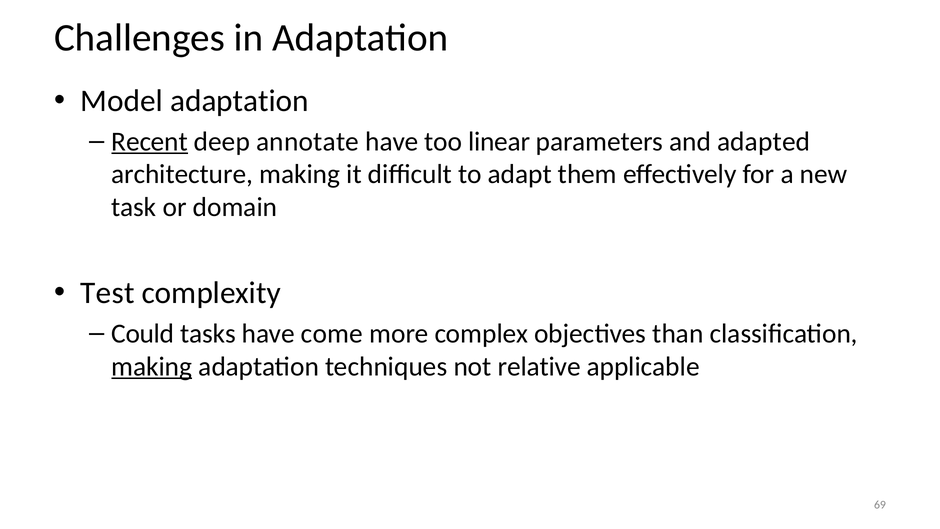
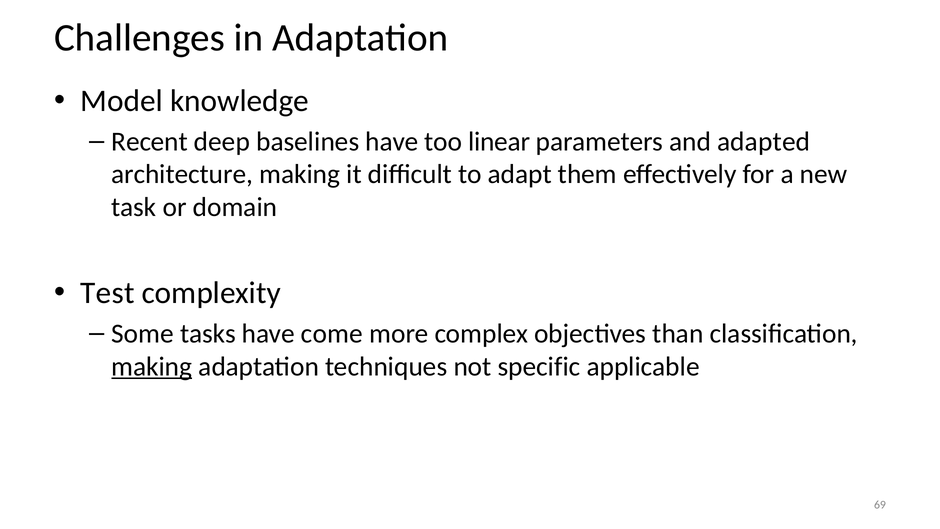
Model adaptation: adaptation -> knowledge (240, 101)
Recent underline: present -> none (150, 141)
annotate: annotate -> baselines (308, 141)
Could: Could -> Some (143, 333)
relative: relative -> specific (539, 366)
